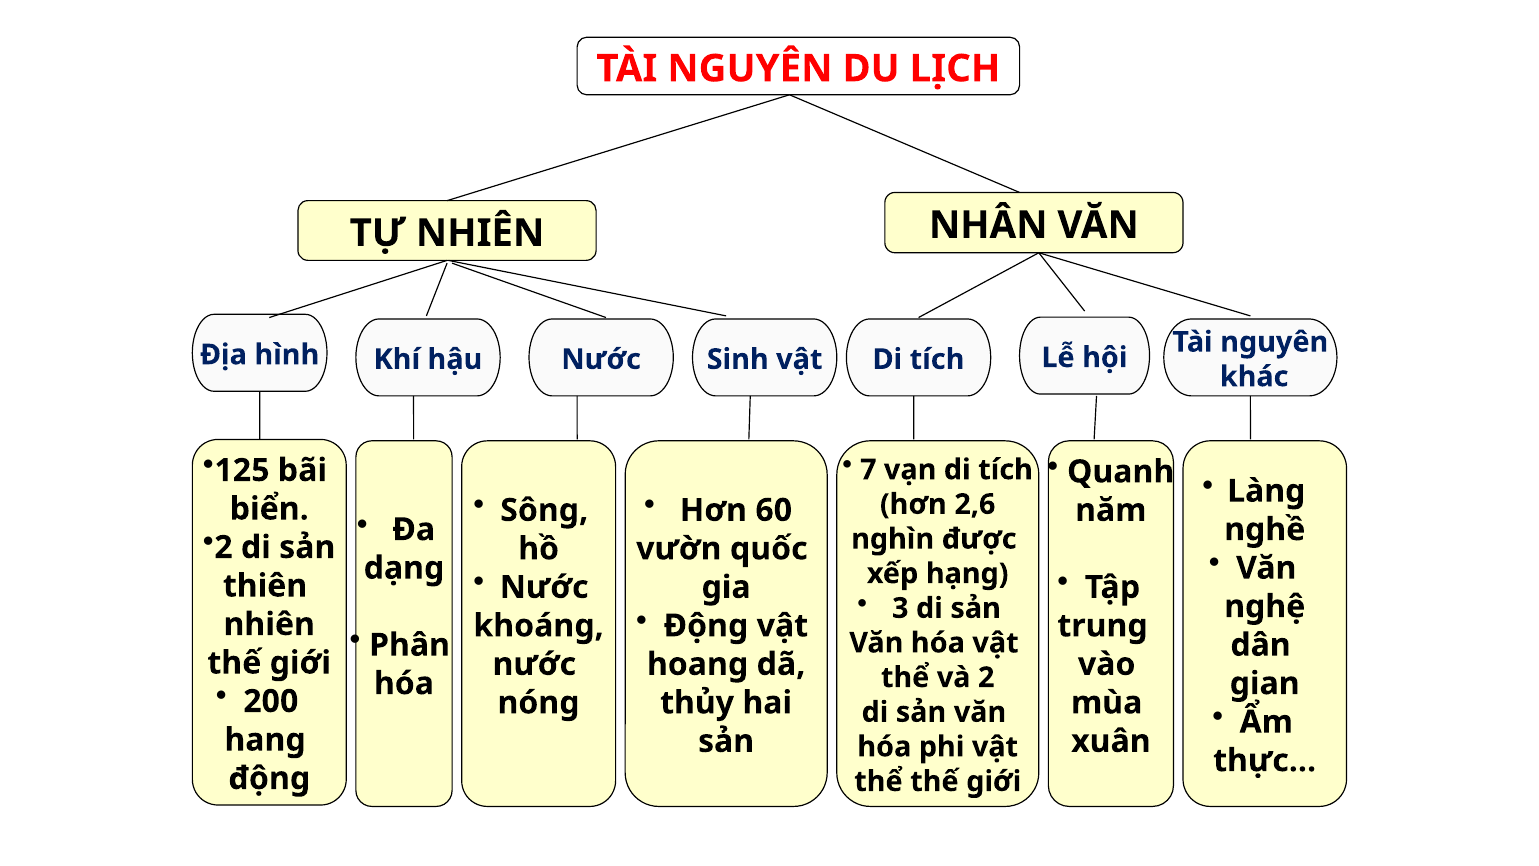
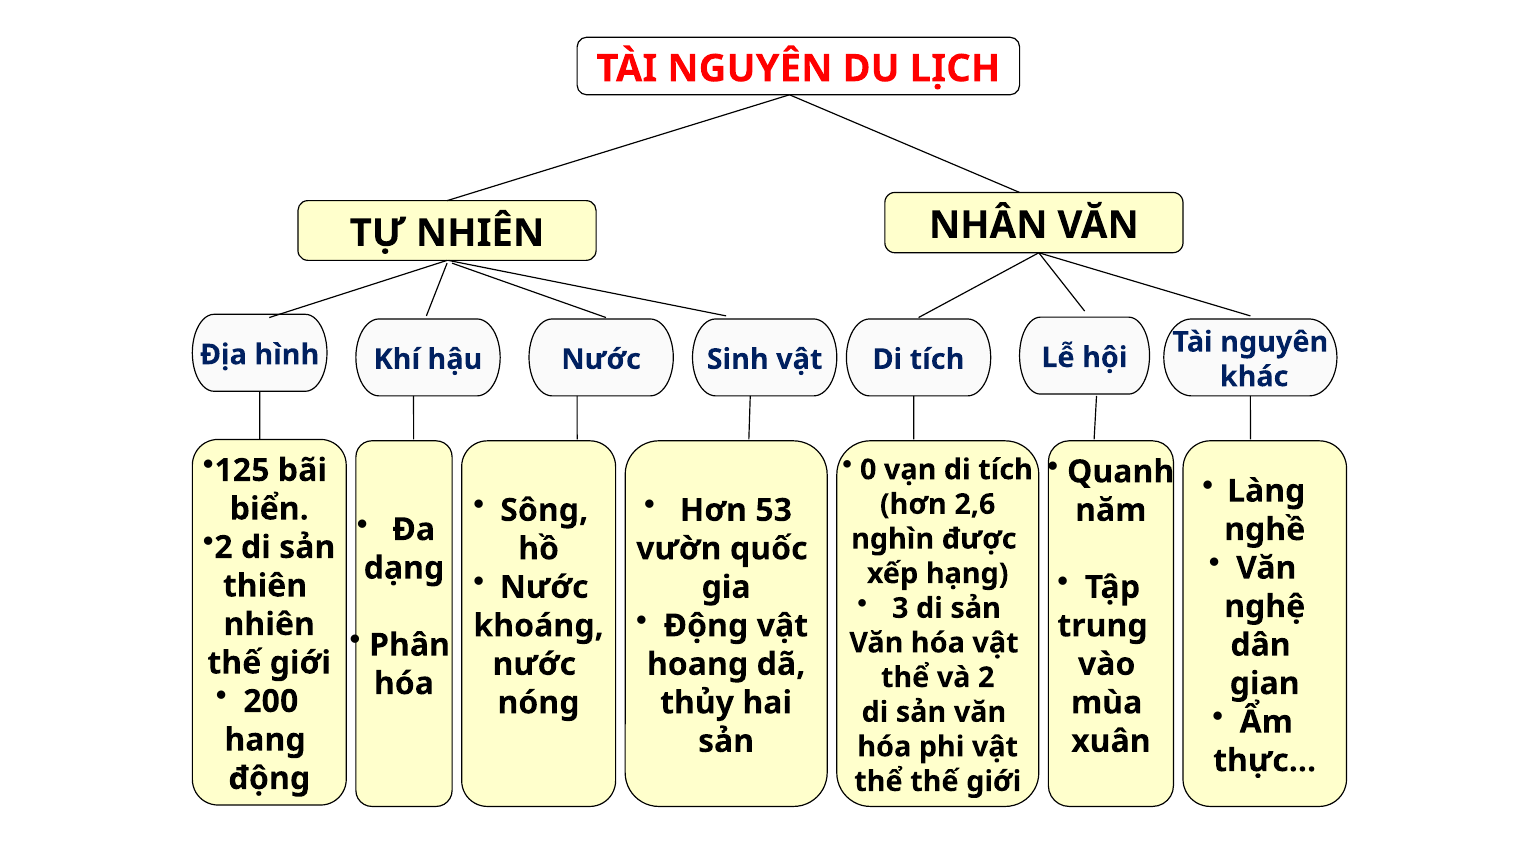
7: 7 -> 0 (868, 470)
60: 60 -> 53 (774, 510)
